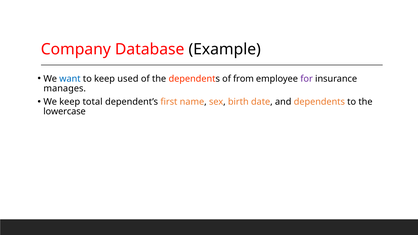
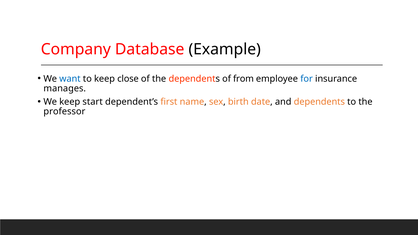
used: used -> close (128, 79)
for colour: purple -> blue (307, 79)
total: total -> start (93, 102)
lowercase: lowercase -> professor (64, 112)
